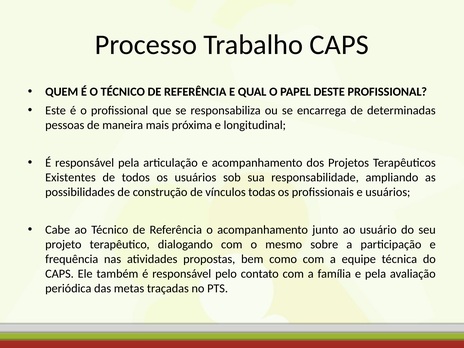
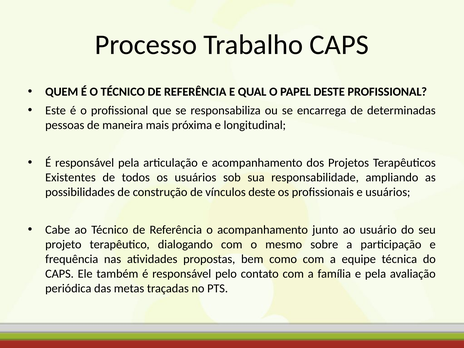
vínculos todas: todas -> deste (262, 192)
